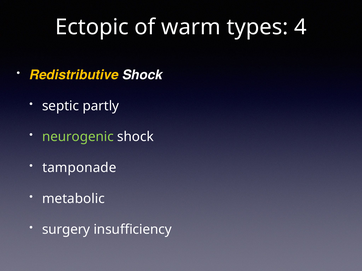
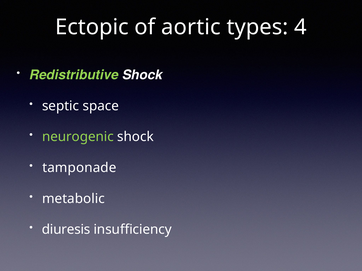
warm: warm -> aortic (191, 27)
Redistributive colour: yellow -> light green (74, 75)
partly: partly -> space (101, 106)
surgery: surgery -> diuresis (66, 230)
